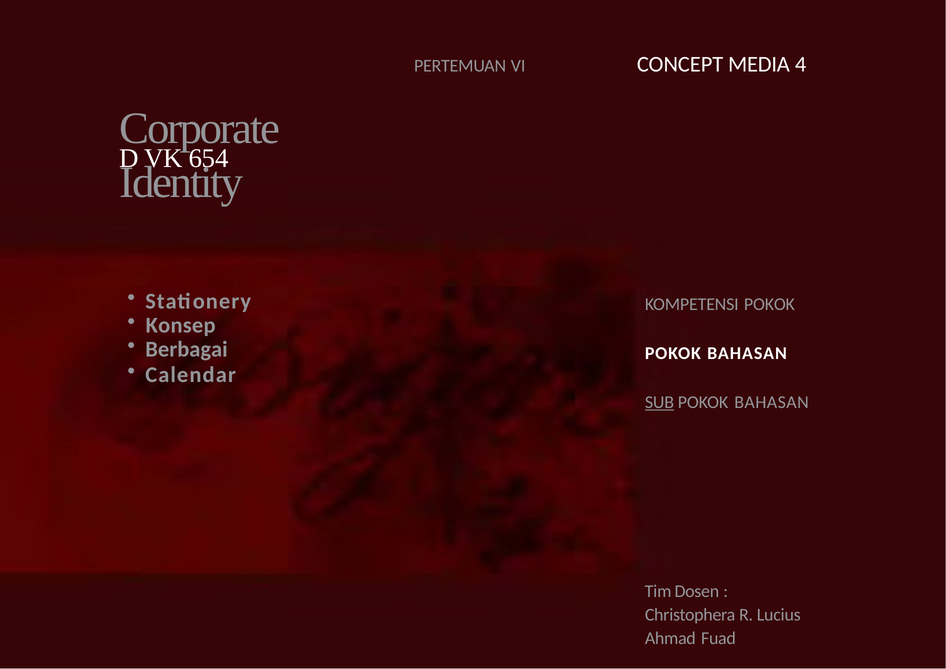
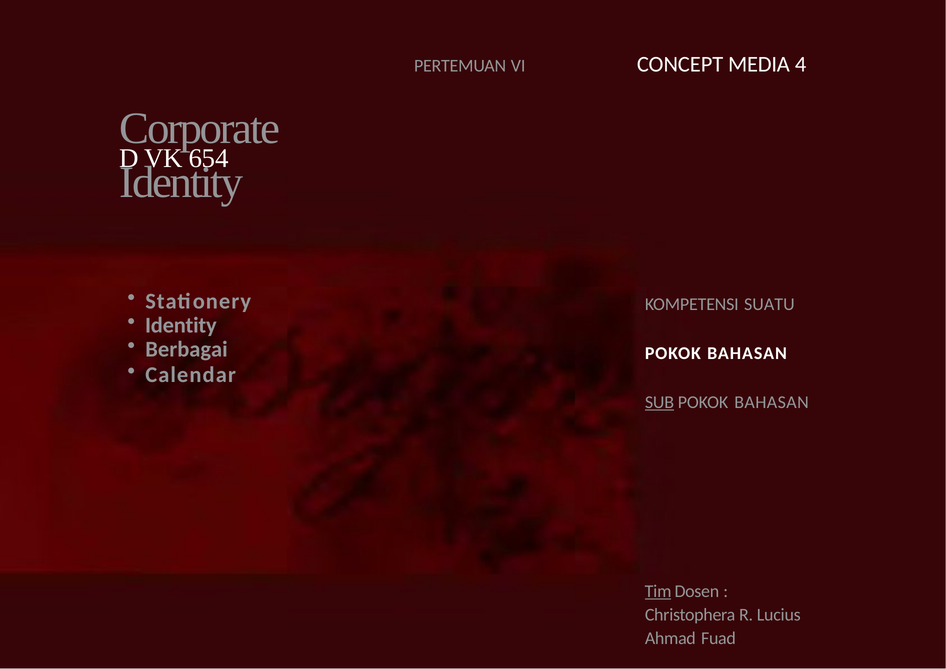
KOMPETENSI POKOK: POKOK -> SUATU (769, 305)
Konsep: Konsep -> Identity (181, 325)
Tim underline: none -> present (658, 591)
